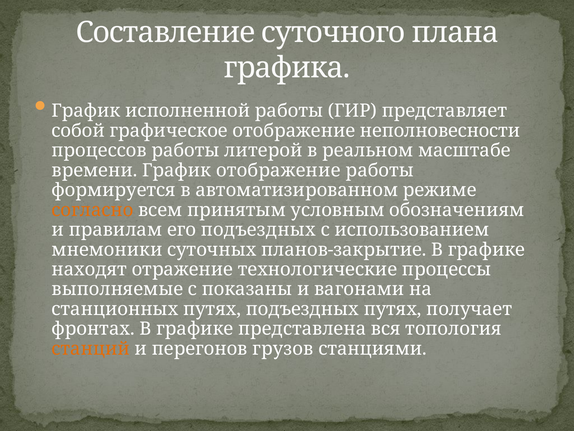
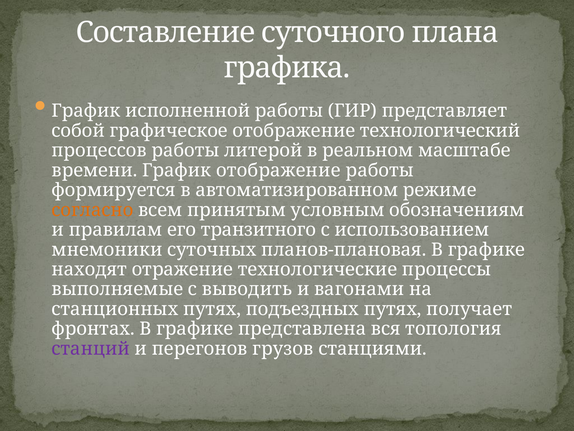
неполновесности: неполновесности -> технологический (440, 131)
его подъездных: подъездных -> транзитного (258, 230)
планов-закрытие: планов-закрытие -> планов-плановая (344, 249)
показаны: показаны -> выводить (247, 289)
станций colour: orange -> purple (91, 348)
